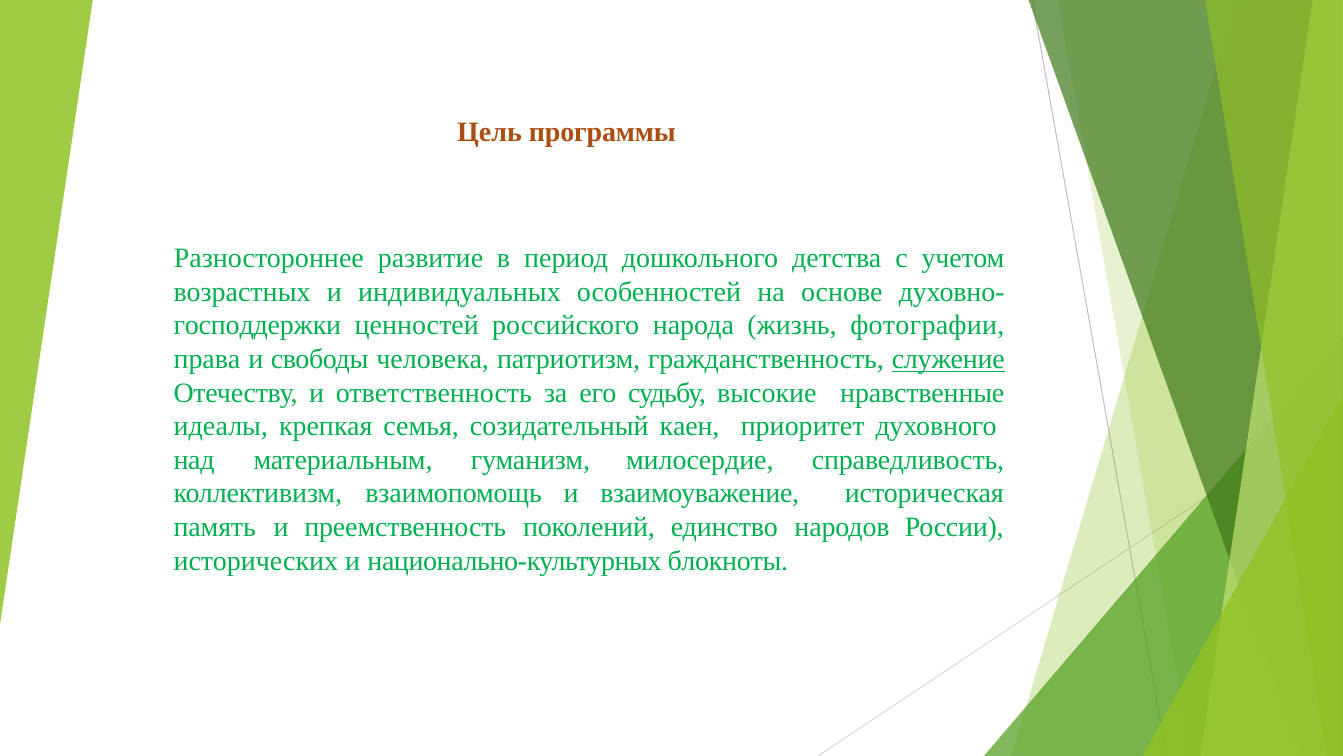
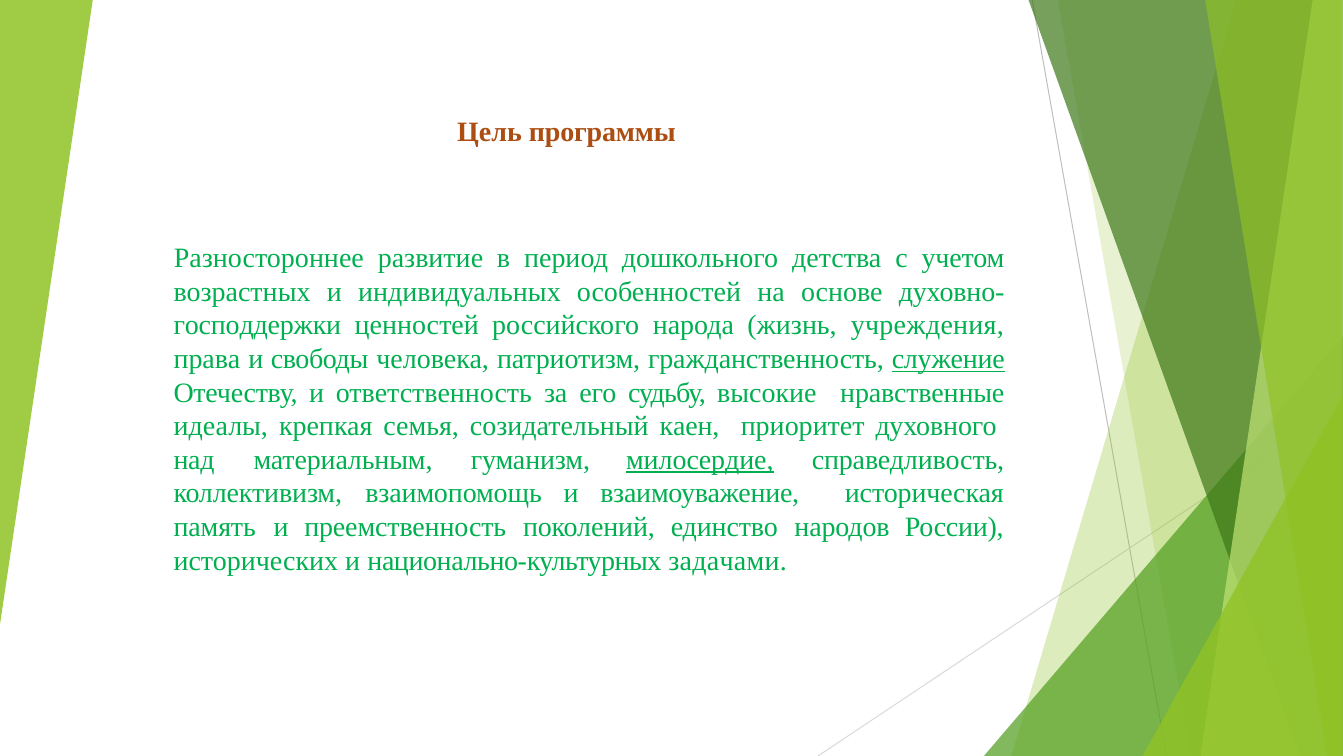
фотографии: фотографии -> учреждения (927, 325)
милосердие underline: none -> present (700, 460)
блокноты: блокноты -> задачами (728, 560)
